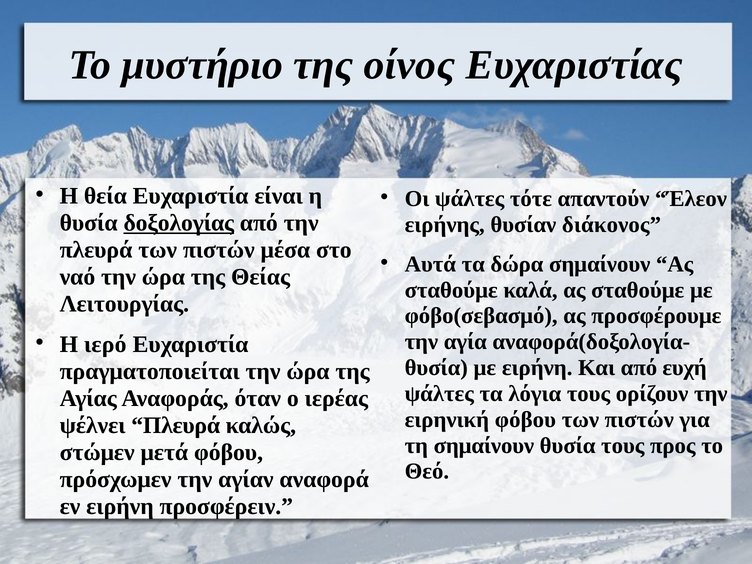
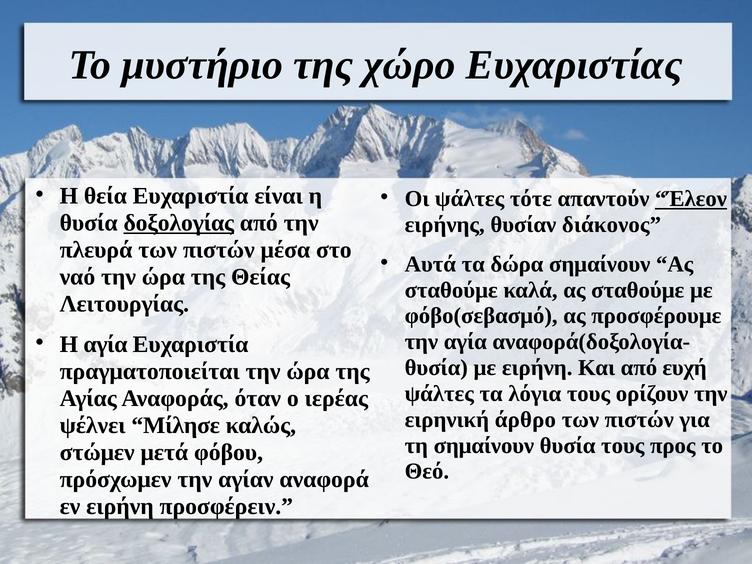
οίνος: οίνος -> χώρο (410, 65)
Έλεον underline: none -> present (691, 199)
Η ιερό: ιερό -> αγία (105, 344)
ειρηνική φόβου: φόβου -> άρθρο (525, 420)
ψέλνει Πλευρά: Πλευρά -> Μίλησε (176, 425)
